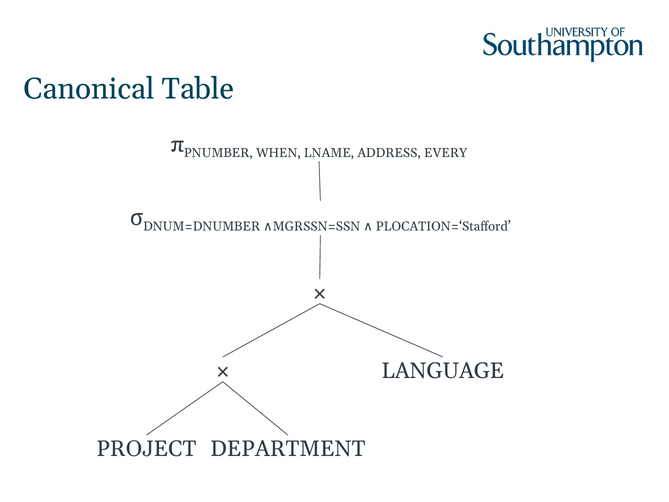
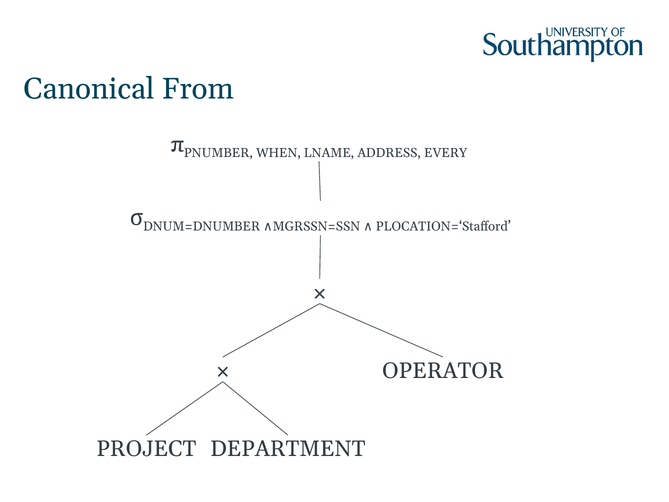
Table: Table -> From (198, 89)
LANGUAGE: LANGUAGE -> OPERATOR (443, 371)
